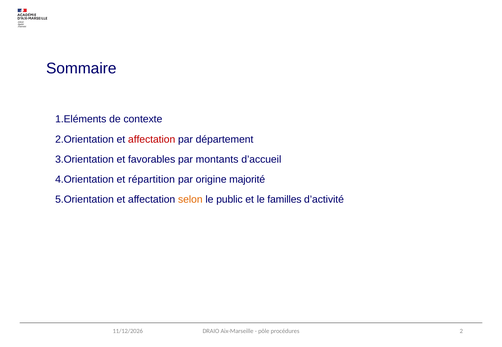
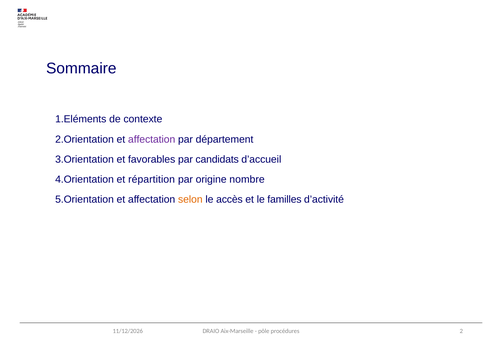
affectation colour: red -> purple (152, 140)
montants: montants -> candidats (217, 160)
majorité: majorité -> nombre (247, 180)
public: public -> accès (229, 200)
